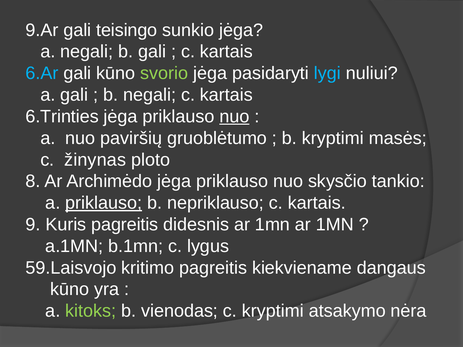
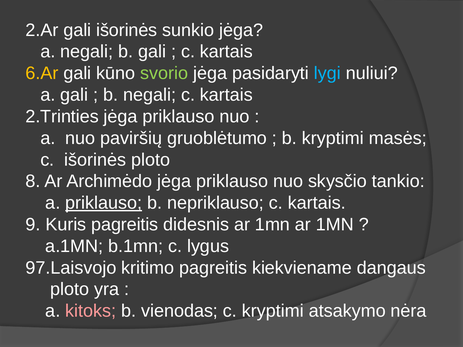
9.Ar: 9.Ar -> 2.Ar (42, 30)
gali teisingo: teisingo -> išorinės (127, 30)
6.Ar colour: light blue -> yellow (42, 73)
6.Trinties: 6.Trinties -> 2.Trinties (62, 117)
nuo underline: present -> none (234, 117)
c žinynas: žinynas -> išorinės (95, 160)
59.Laisvojo: 59.Laisvojo -> 97.Laisvojo (71, 268)
kūno: kūno -> ploto (70, 290)
kitoks colour: light green -> pink (91, 311)
